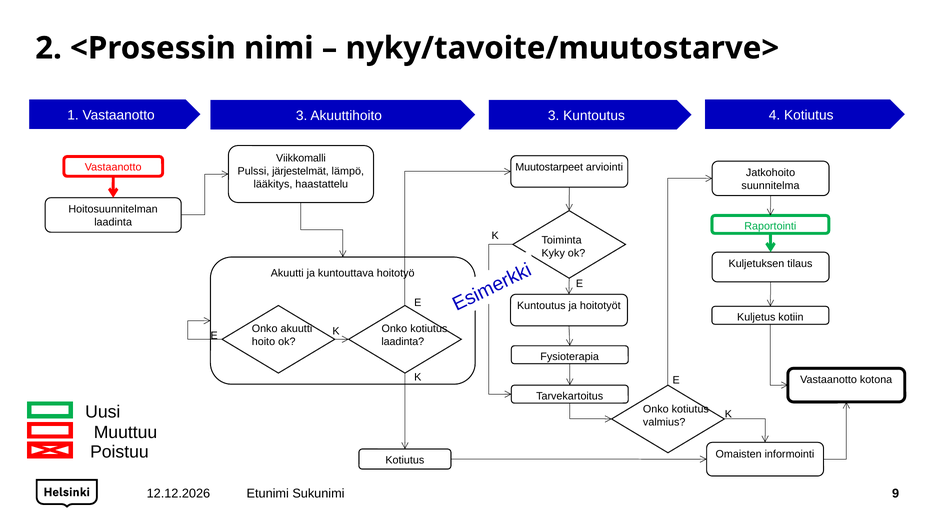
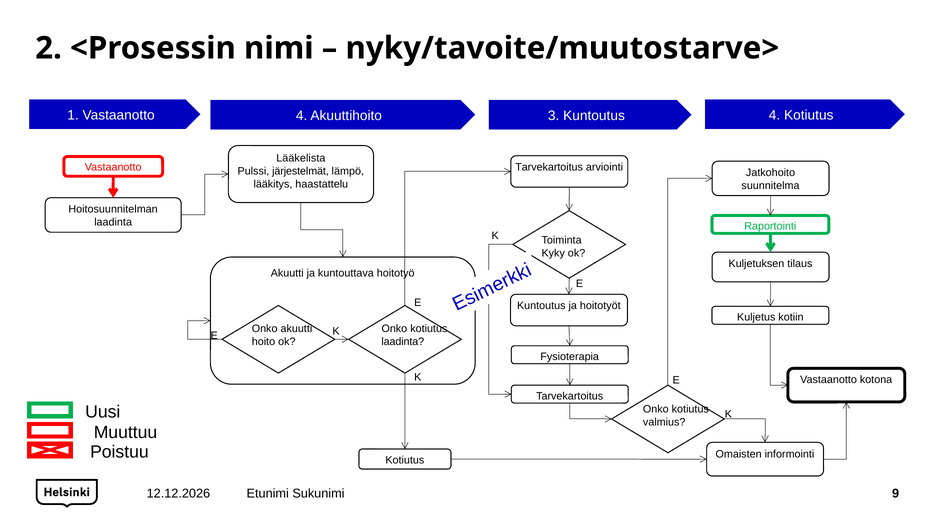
Vastaanotto 3: 3 -> 4 (302, 116)
Viikkomalli: Viikkomalli -> Lääkelista (301, 158)
Muutostarpeet: Muutostarpeet -> Tarvekartoitus (549, 167)
